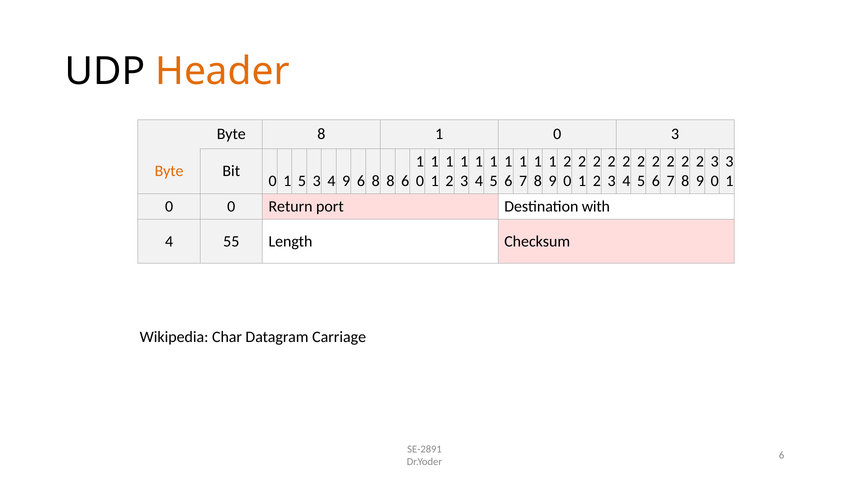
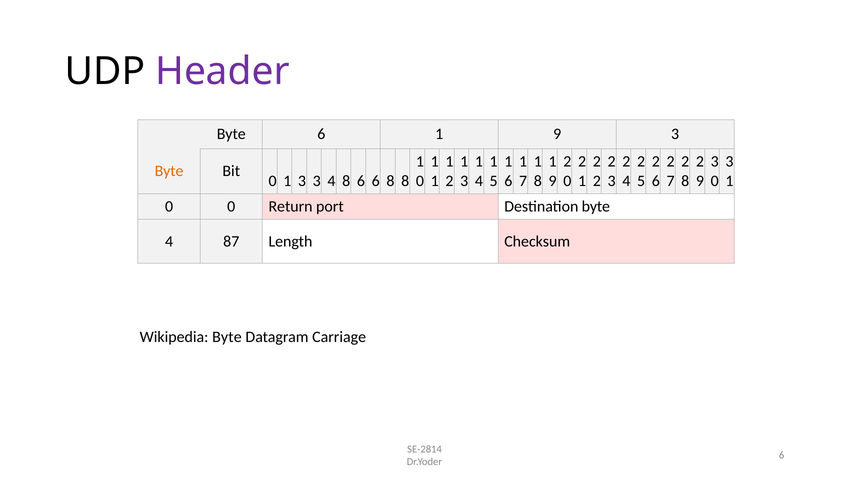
Header colour: orange -> purple (222, 71)
Byte 8: 8 -> 6 (321, 134)
0: 0 -> 9 (557, 134)
0 1 5: 5 -> 3 (302, 181)
4 9: 9 -> 8 (346, 181)
6 8: 8 -> 6 (376, 181)
8 6: 6 -> 8 (405, 181)
Destination with: with -> byte (596, 207)
55: 55 -> 87 (231, 242)
Wikipedia Char: Char -> Byte (227, 337)
SE-2891: SE-2891 -> SE-2814 (424, 450)
